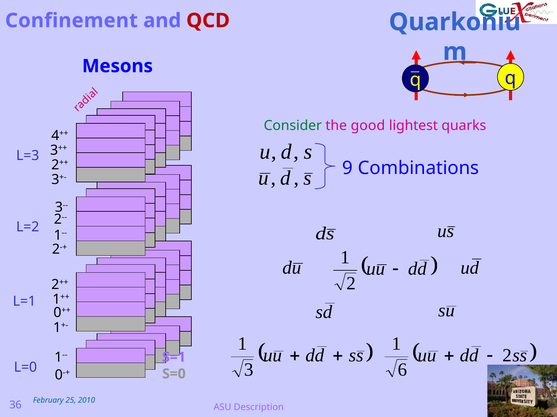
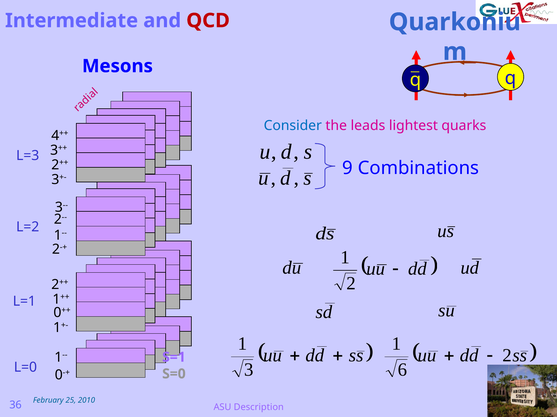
Confinement: Confinement -> Intermediate (72, 21)
Consider colour: green -> blue (293, 126)
good: good -> leads (368, 126)
